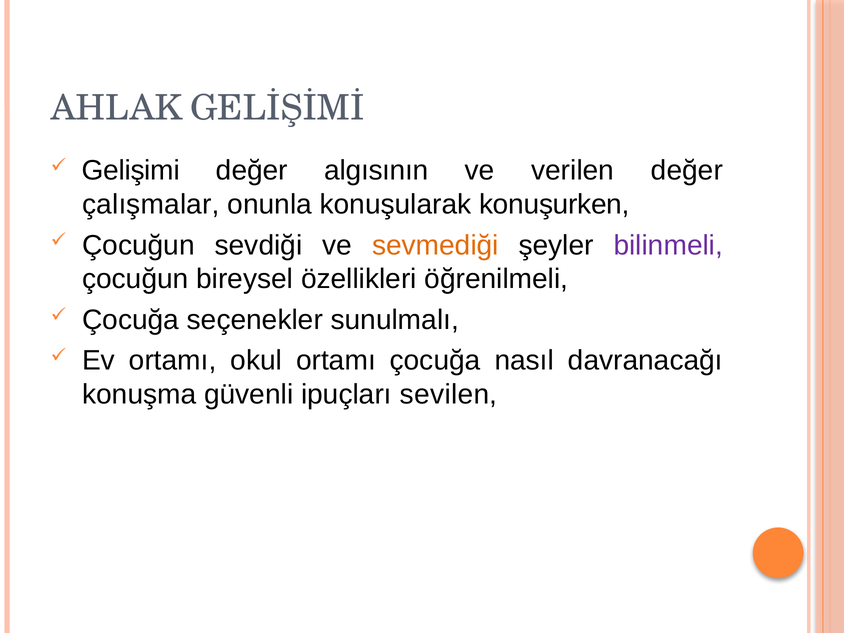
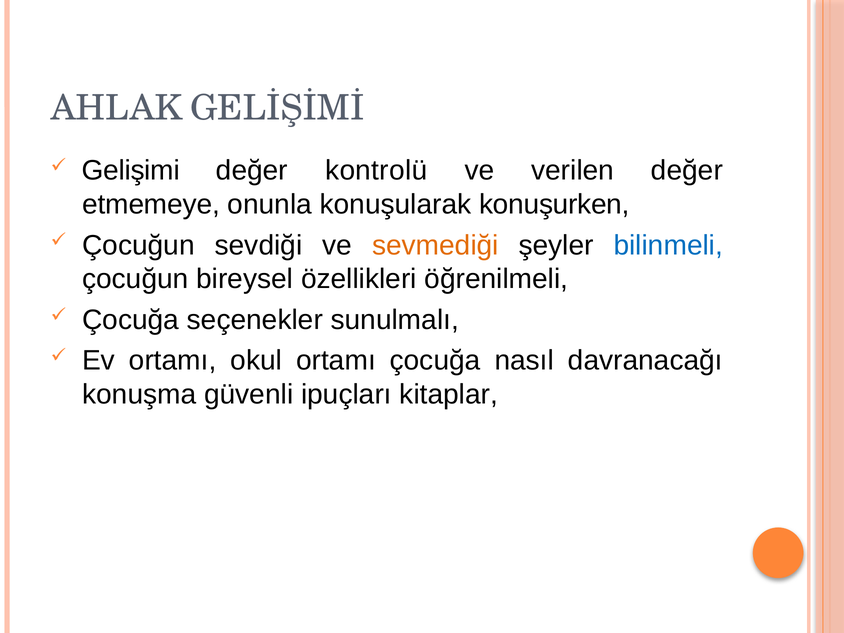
algısının: algısının -> kontrolü (376, 171)
çalışmalar: çalışmalar -> etmemeye (151, 204)
bilinmeli colour: purple -> blue (668, 245)
sevilen: sevilen -> kitaplar (449, 394)
